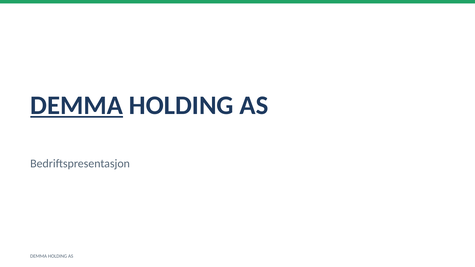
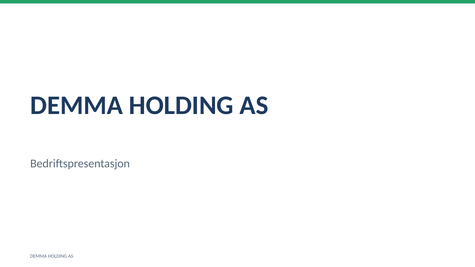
DEMMA underline: present -> none (77, 105)
